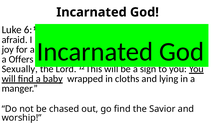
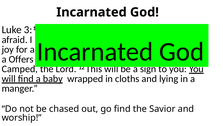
6: 6 -> 3 (28, 30)
Sexually: Sexually -> Camped (20, 69)
